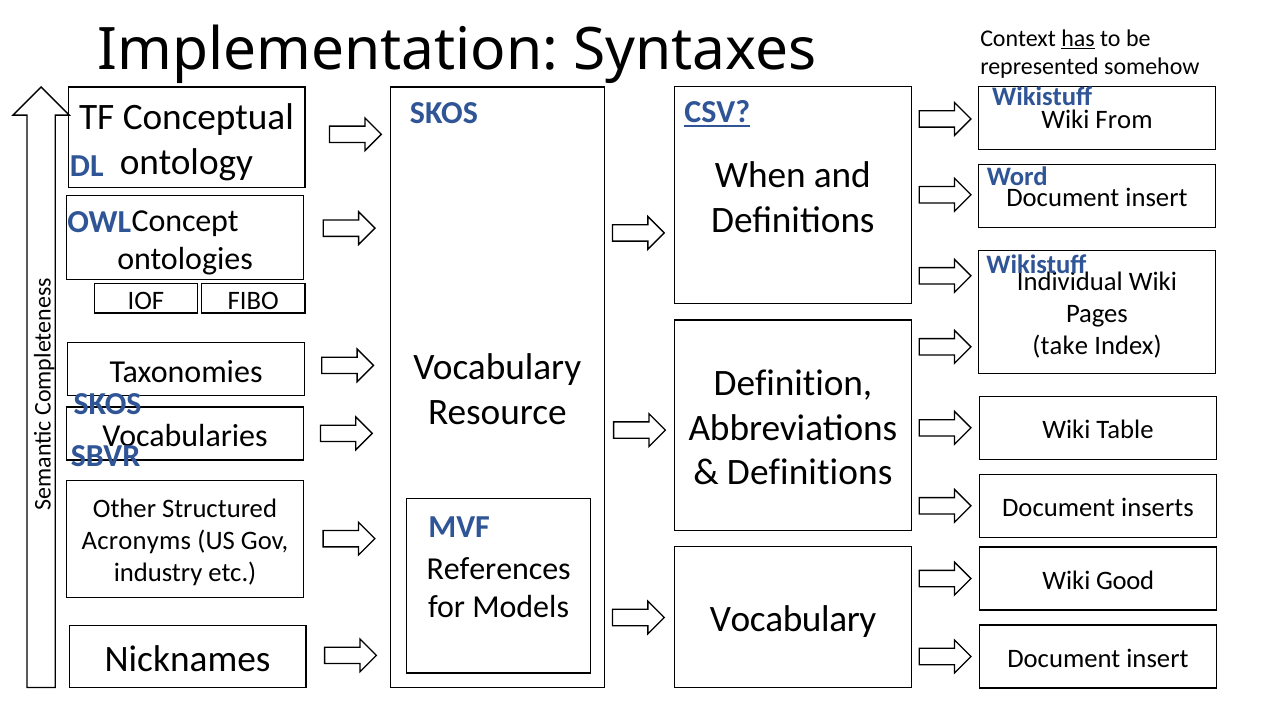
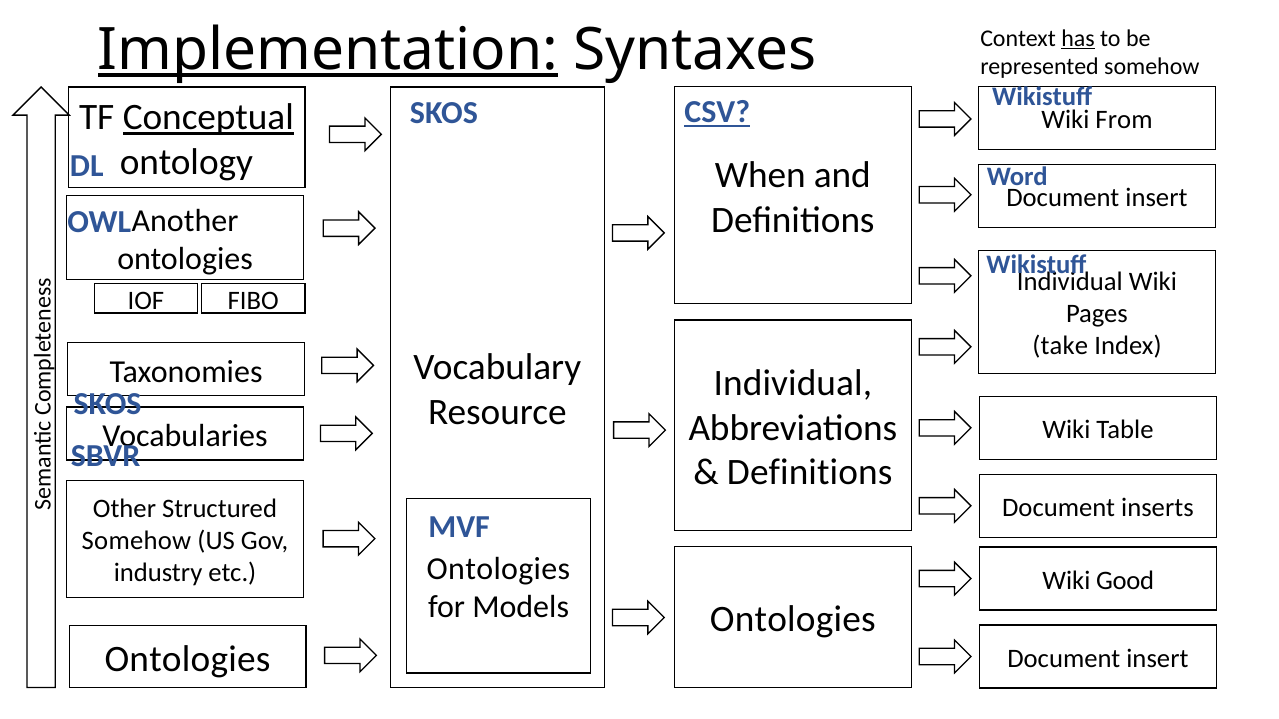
Implementation underline: none -> present (328, 50)
Conceptual underline: none -> present (208, 118)
Concept: Concept -> Another (185, 221)
Definition: Definition -> Individual (793, 383)
Acronyms: Acronyms -> Somehow (136, 541)
References: References -> Ontologies (498, 569)
Vocabulary: Vocabulary -> Ontologies (793, 620)
Nicknames: Nicknames -> Ontologies (187, 659)
